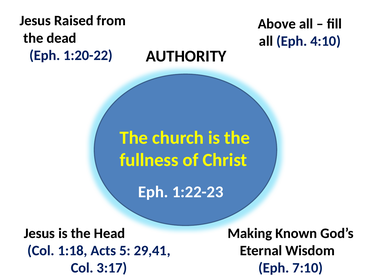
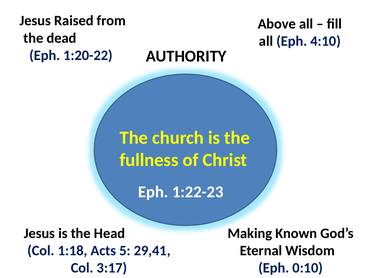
7:10: 7:10 -> 0:10 (308, 268)
